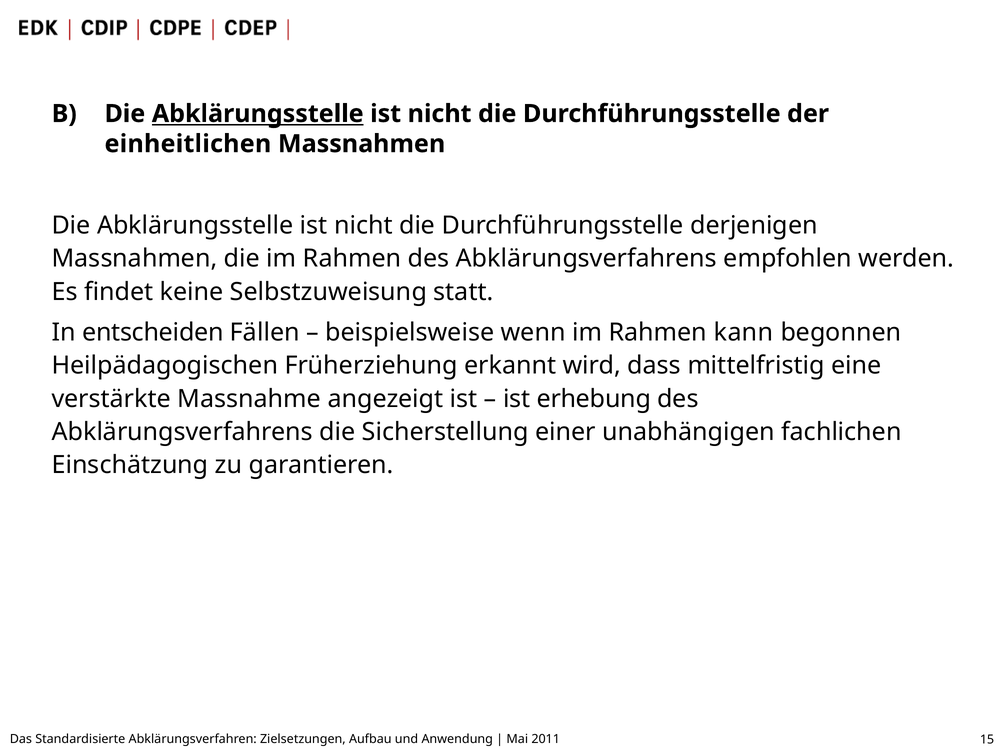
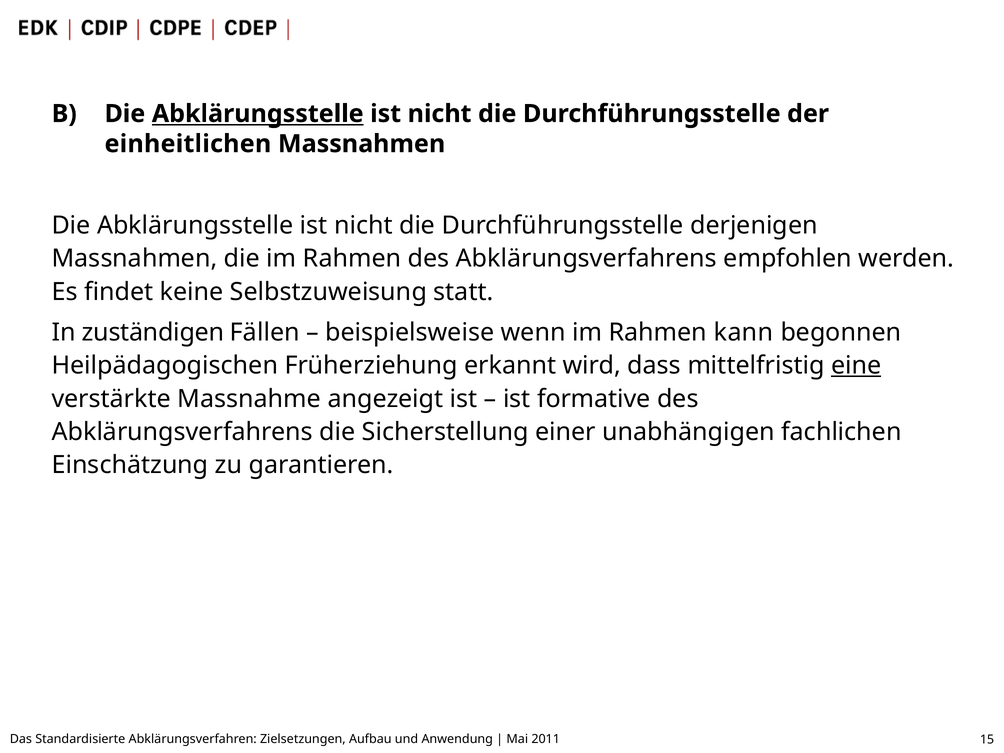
entscheiden: entscheiden -> zuständigen (153, 332)
eine underline: none -> present (856, 366)
erhebung: erhebung -> formative (594, 399)
